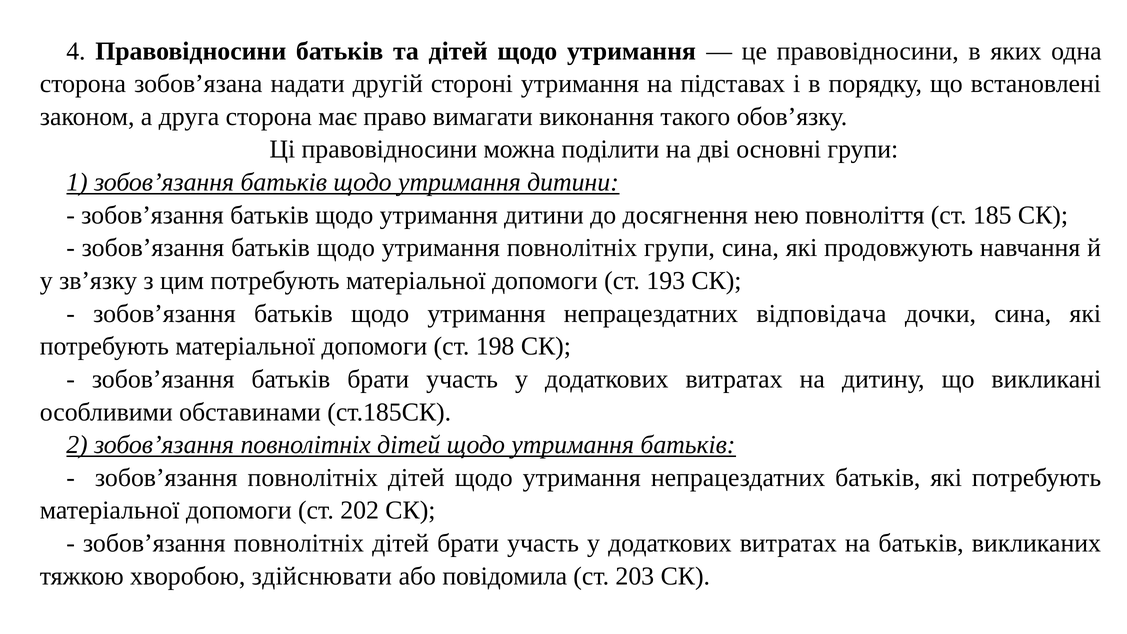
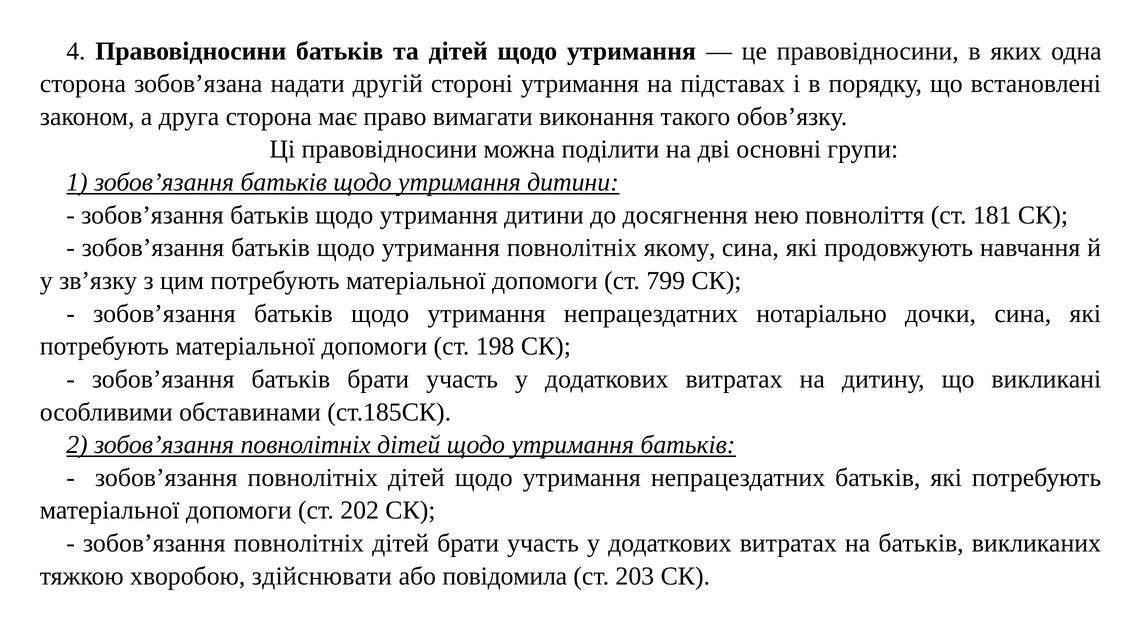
185: 185 -> 181 (992, 215)
повнолiтнiх групи: групи -> якому (680, 248)
193: 193 -> 799 (666, 281)
відповідача: відповідача -> нотаріально (822, 314)
